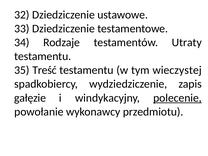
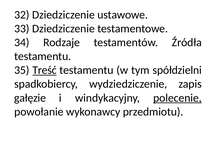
Utraty: Utraty -> Źródła (187, 42)
Treść underline: none -> present (45, 70)
wieczystej: wieczystej -> spółdzielni (177, 70)
